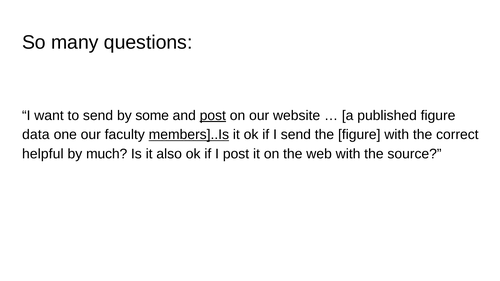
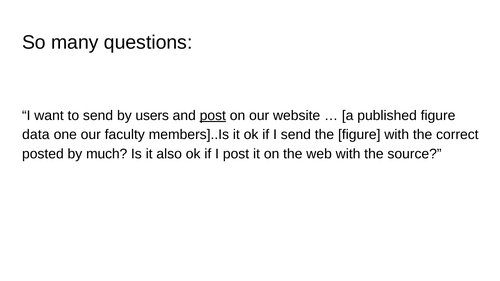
some: some -> users (152, 116)
members]..Is underline: present -> none (189, 135)
helpful: helpful -> posted (43, 154)
